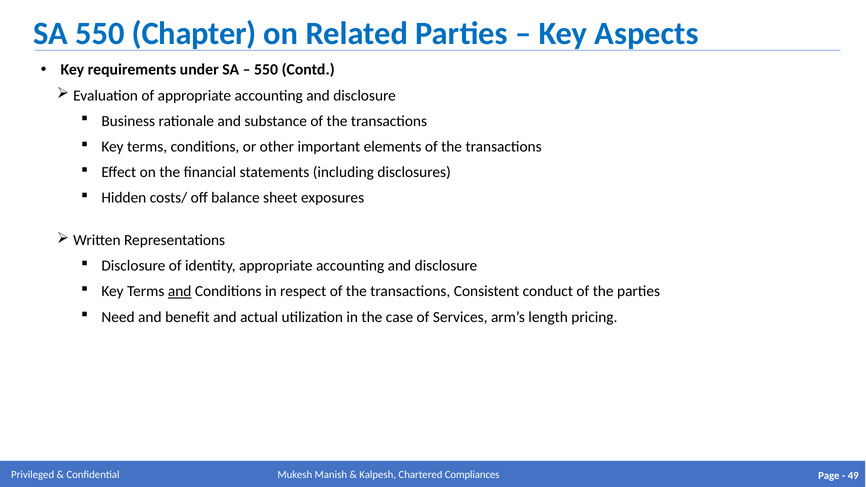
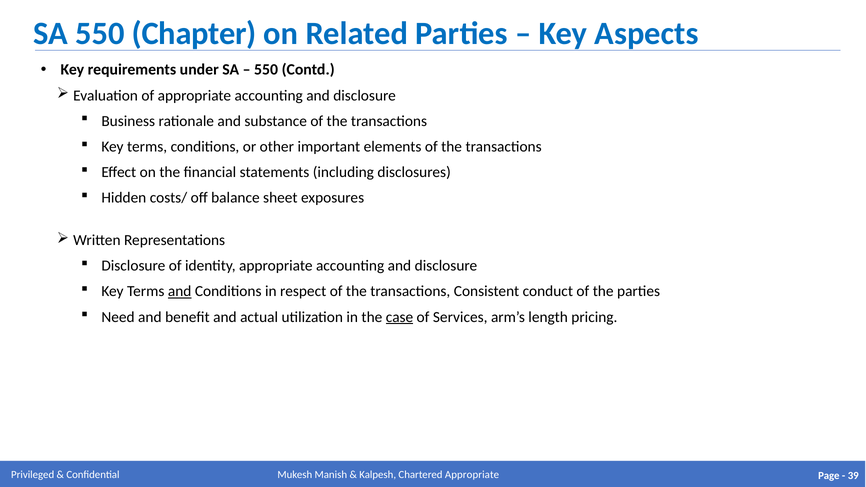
case underline: none -> present (399, 317)
Chartered Compliances: Compliances -> Appropriate (472, 475)
49: 49 -> 39 (853, 476)
